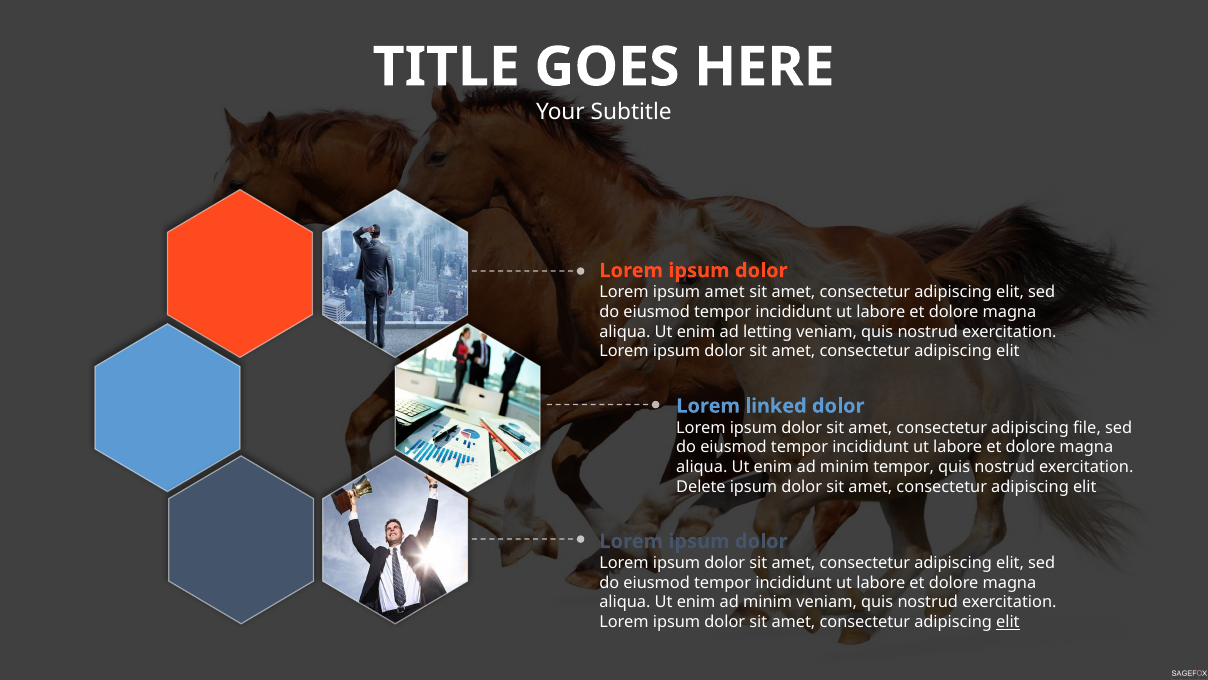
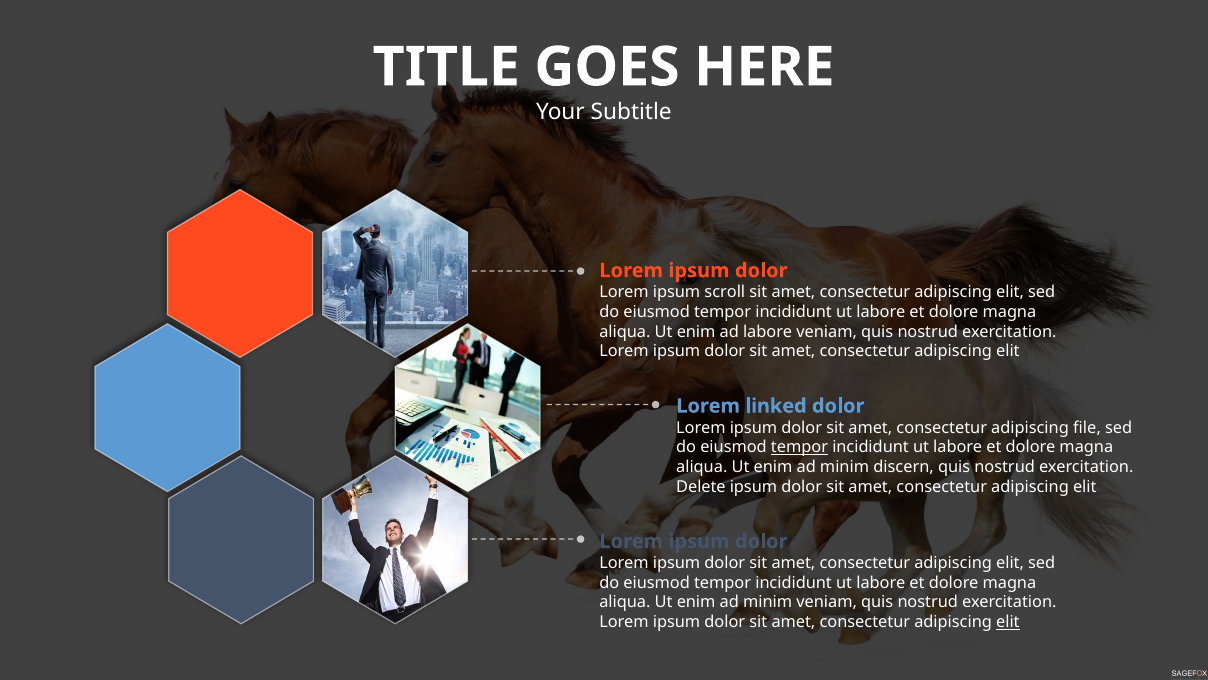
ipsum amet: amet -> scroll (725, 292)
ad letting: letting -> labore (768, 331)
tempor underline: none -> present (799, 447)
minim tempor: tempor -> discern (904, 467)
